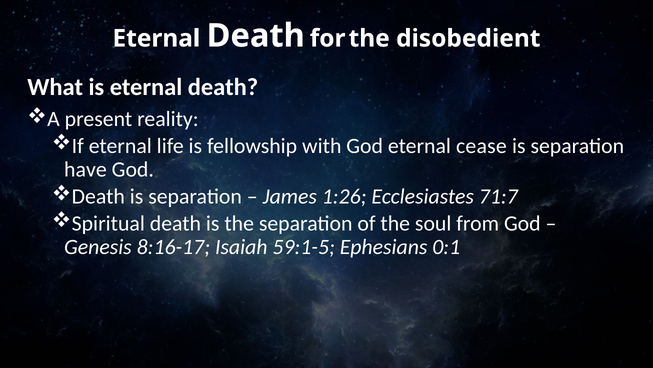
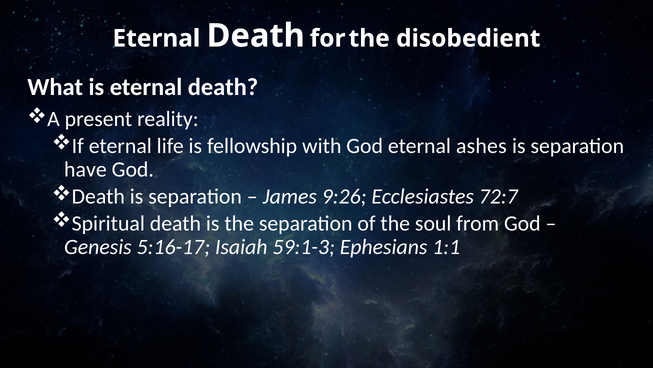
cease: cease -> ashes (481, 146)
1:26: 1:26 -> 9:26 (344, 196)
71:7: 71:7 -> 72:7 (498, 196)
8:16-17: 8:16-17 -> 5:16-17 (173, 247)
59:1-5: 59:1-5 -> 59:1-3 (304, 247)
0:1: 0:1 -> 1:1 (446, 247)
